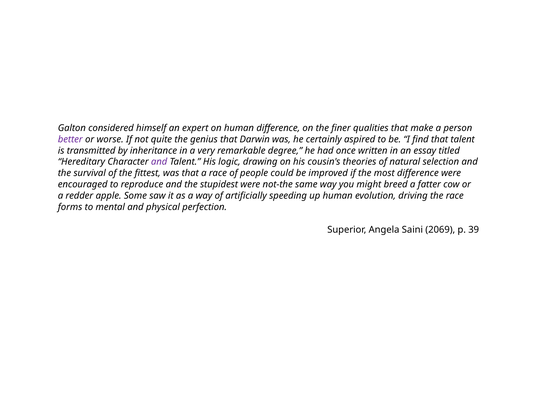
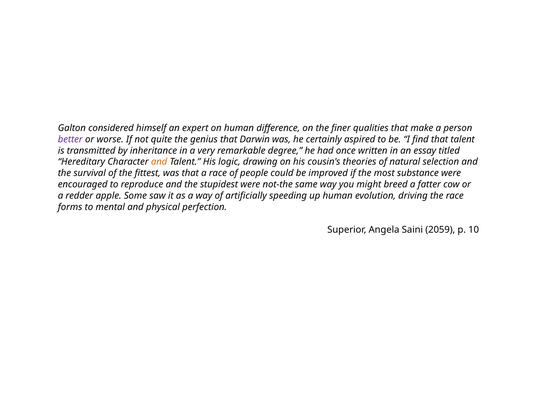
and colour: purple -> orange (159, 162)
most difference: difference -> substance (418, 173)
2069: 2069 -> 2059 (440, 229)
39: 39 -> 10 (474, 229)
